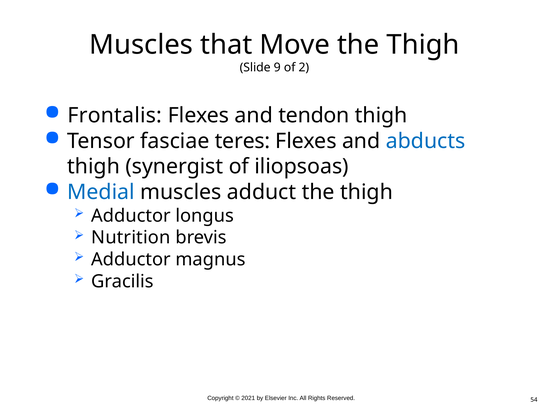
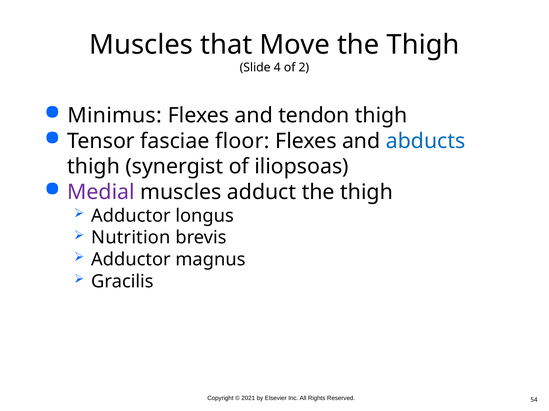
9: 9 -> 4 (277, 68)
Frontalis: Frontalis -> Minimus (115, 116)
teres: teres -> floor (242, 141)
Medial colour: blue -> purple (101, 193)
